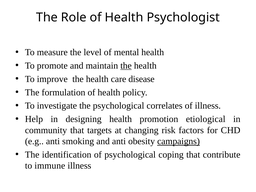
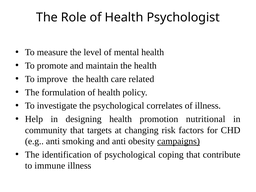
the underline: present -> none (126, 66)
disease: disease -> related (141, 79)
etiological: etiological -> nutritional (206, 119)
